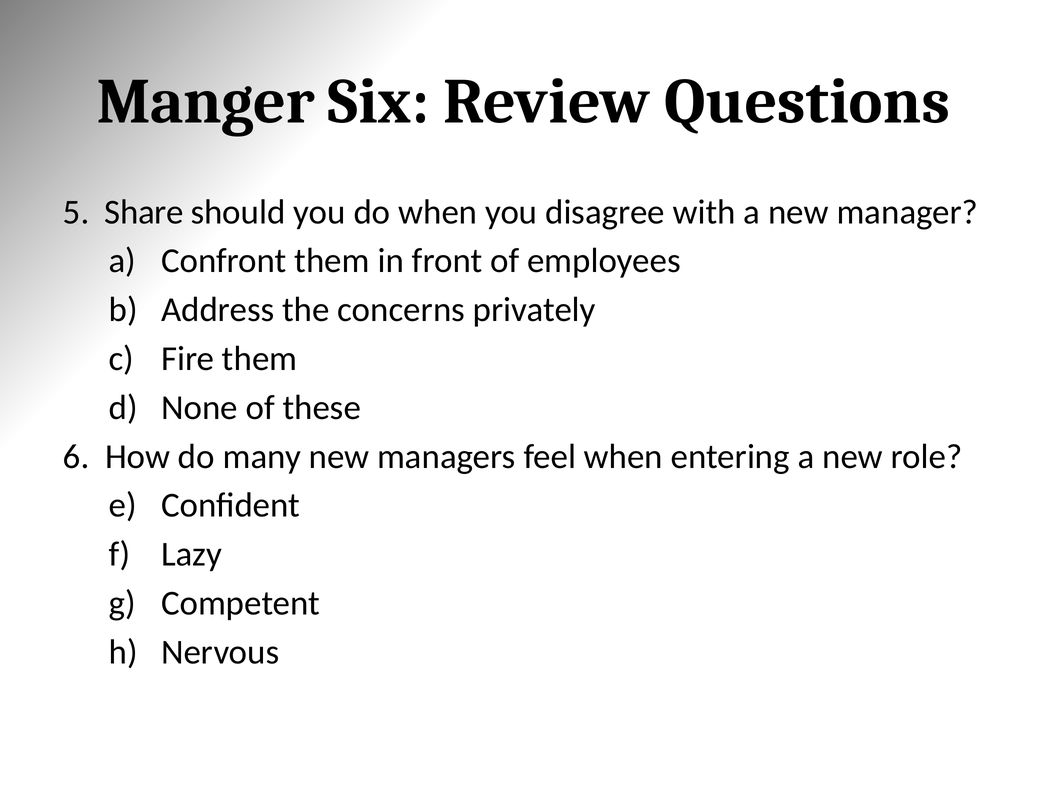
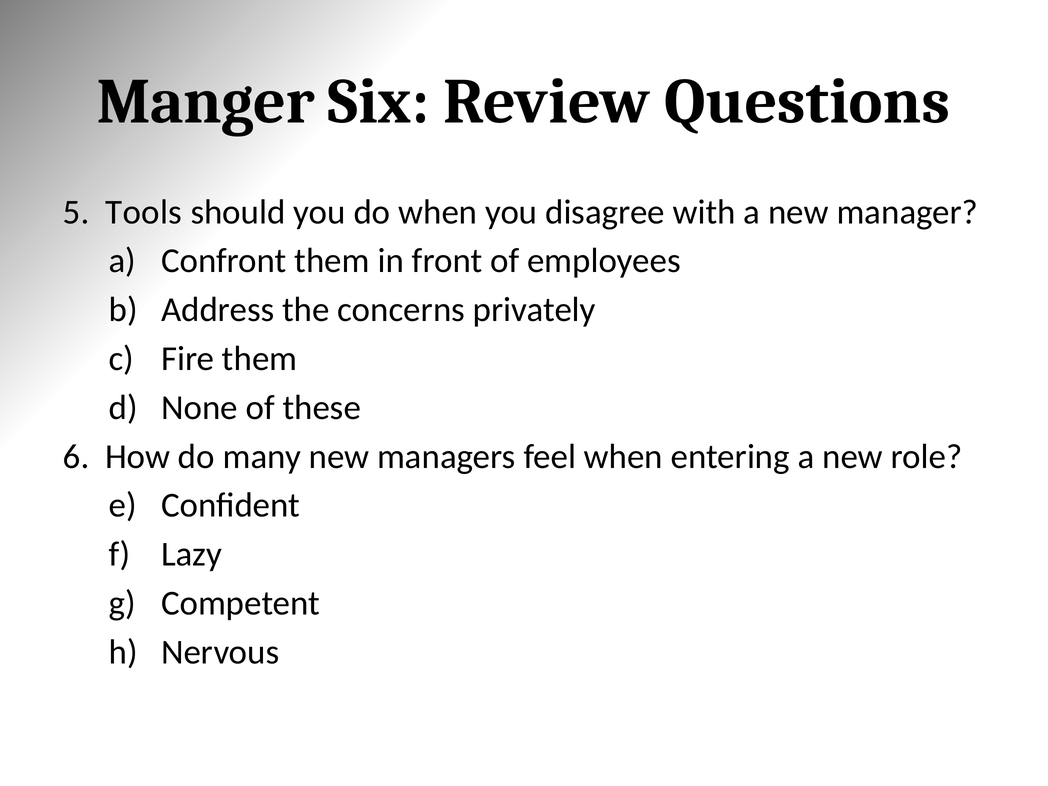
Share: Share -> Tools (144, 212)
